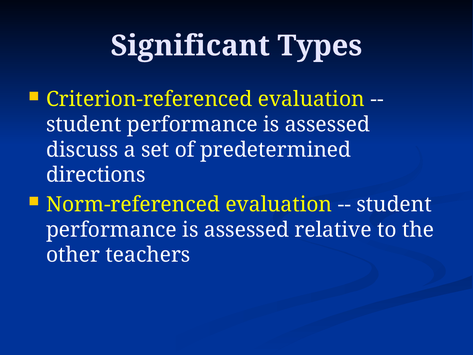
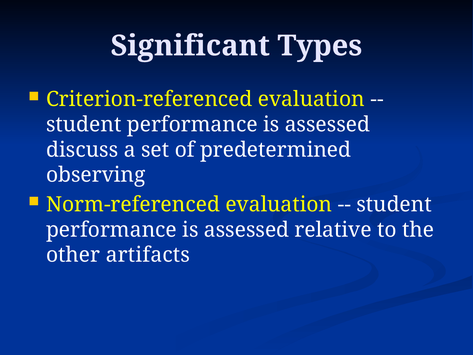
directions: directions -> observing (96, 175)
teachers: teachers -> artifacts (148, 255)
